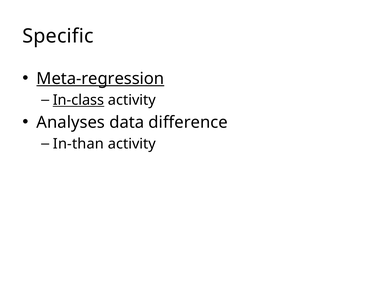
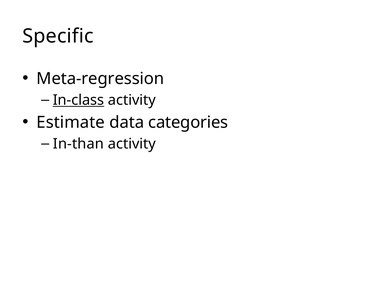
Meta-regression underline: present -> none (100, 78)
Analyses: Analyses -> Estimate (71, 122)
difference: difference -> categories (188, 122)
